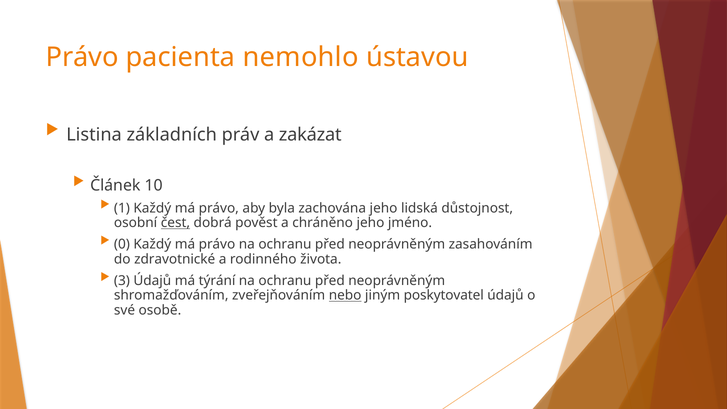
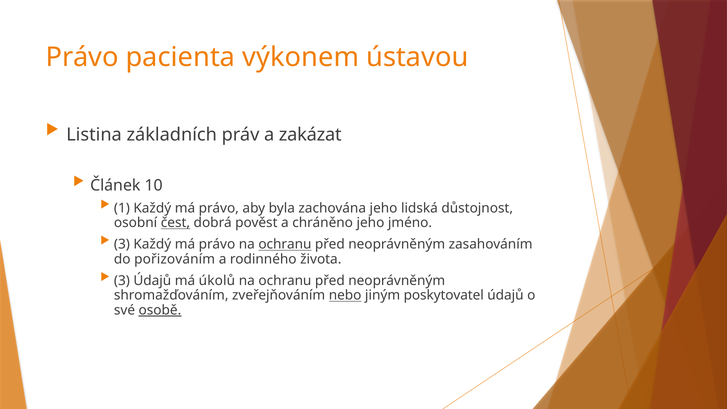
nemohlo: nemohlo -> výkonem (301, 57)
0: 0 -> 3 (122, 244)
ochranu underline: none -> present (285, 244)
zdravotnické: zdravotnické -> pořizováním (175, 259)
týrání: týrání -> úkolů (217, 281)
osobě underline: none -> present (160, 310)
